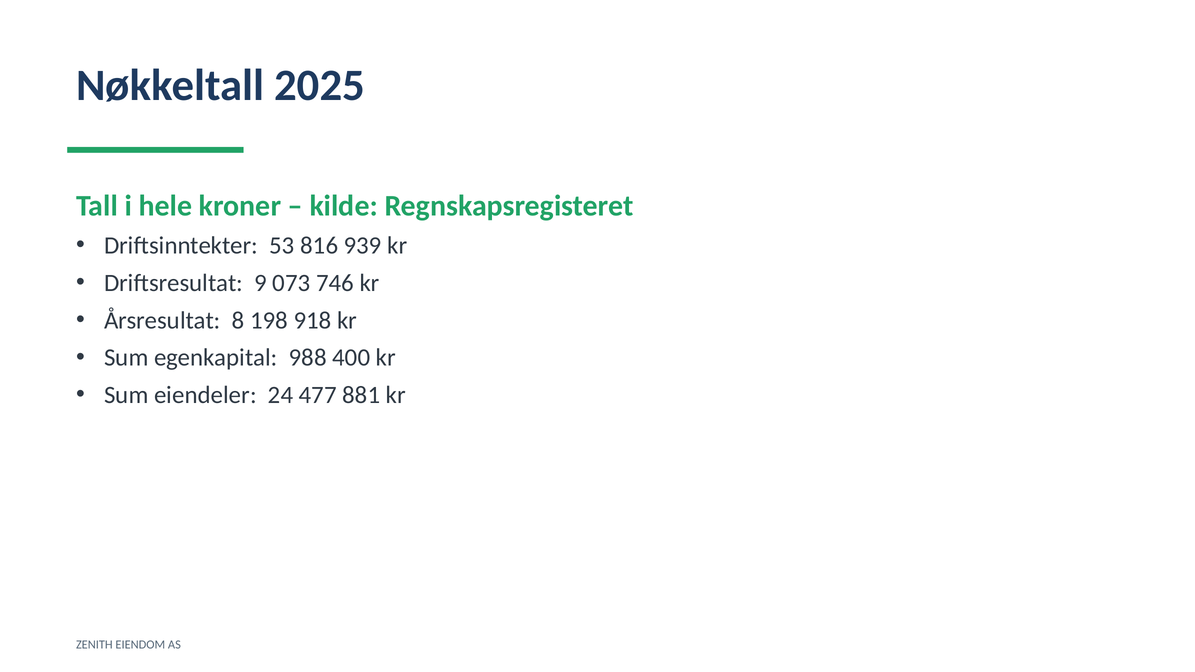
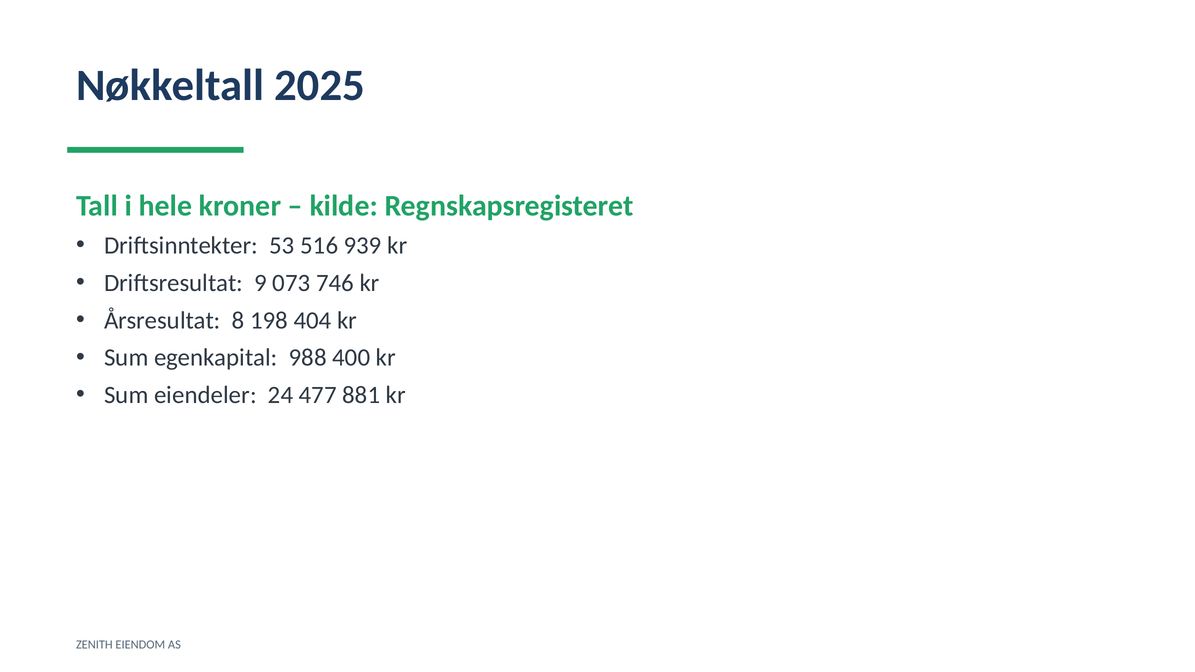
816: 816 -> 516 (319, 246)
918: 918 -> 404 (313, 320)
